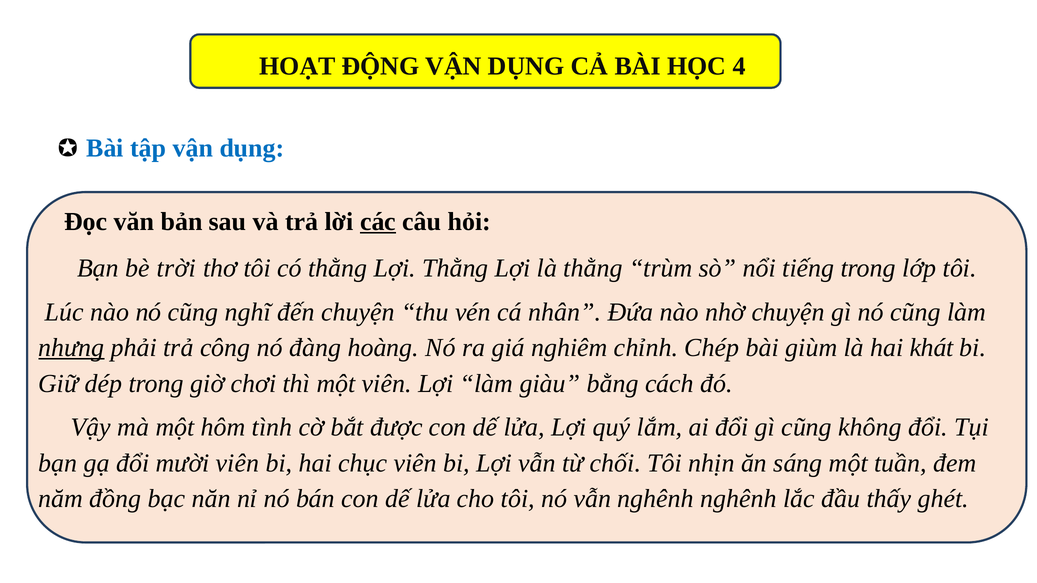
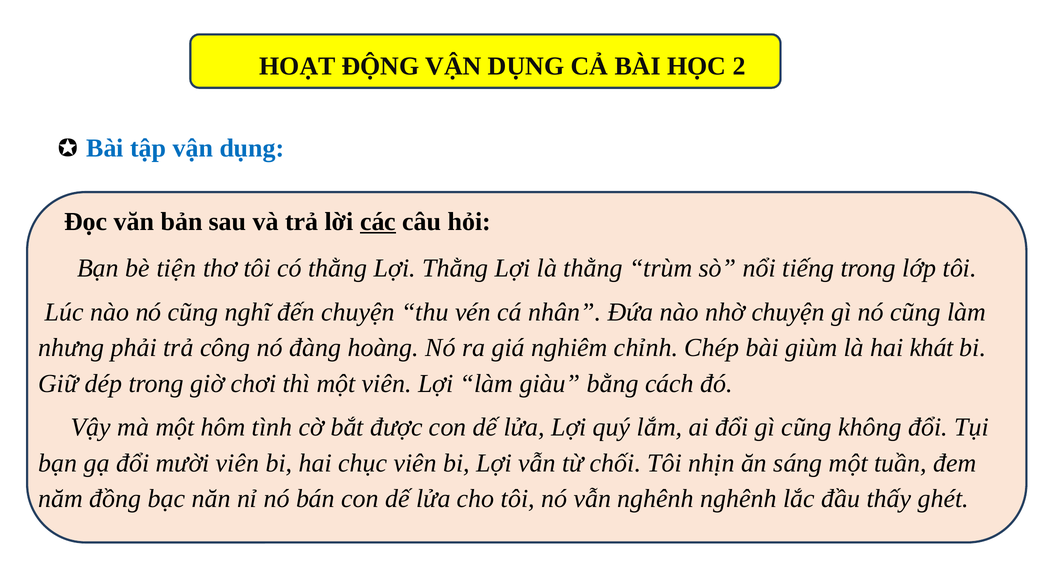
4: 4 -> 2 (739, 66)
trời: trời -> tiện (176, 268)
nhưng underline: present -> none (71, 348)
